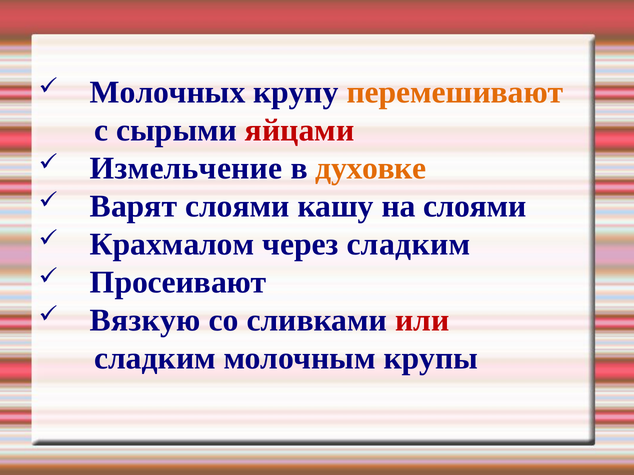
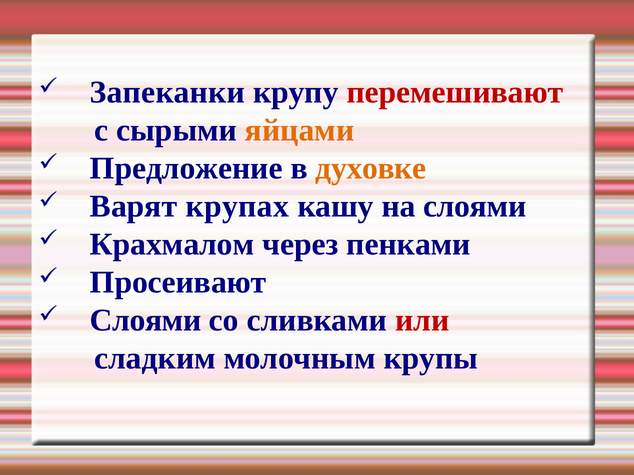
Молочных: Молочных -> Запеканки (168, 92)
перемешивают colour: orange -> red (455, 92)
яйцами colour: red -> orange (300, 130)
Измельчение: Измельчение -> Предложение (186, 168)
Варят слоями: слоями -> крупах (237, 206)
через сладким: сладким -> пенками (409, 245)
Вязкую: Вязкую -> Слоями (146, 321)
